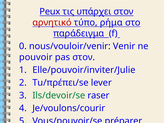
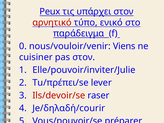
ρήμα: ρήμα -> ενικό (111, 23)
Venir: Venir -> Viens (124, 46)
pouvoir: pouvoir -> cuisiner (36, 57)
Ils/devoir/se colour: green -> red (59, 95)
Je/voulons/courir: Je/voulons/courir -> Je/δηλαδή/courir (69, 108)
